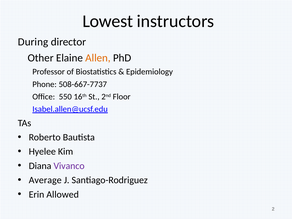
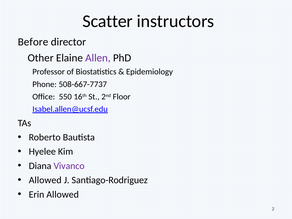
Lowest: Lowest -> Scatter (108, 21)
During: During -> Before (33, 42)
Allen colour: orange -> purple (98, 58)
Average: Average -> Allowed (45, 180)
